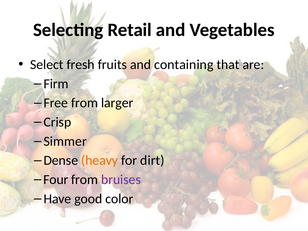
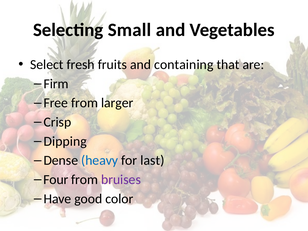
Retail: Retail -> Small (130, 30)
Simmer: Simmer -> Dipping (65, 141)
heavy colour: orange -> blue (100, 160)
dirt: dirt -> last (152, 160)
